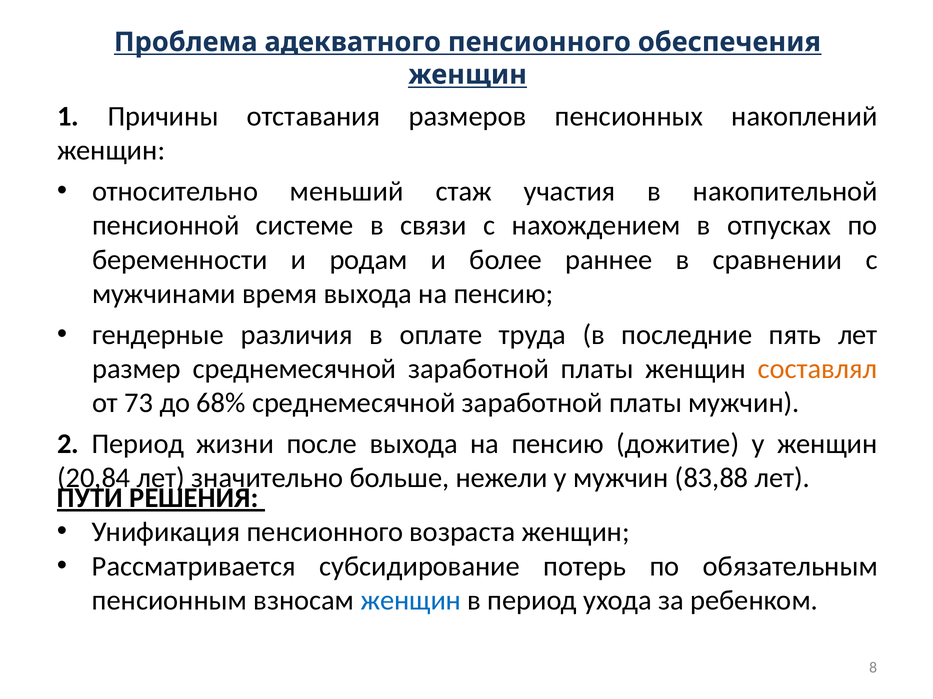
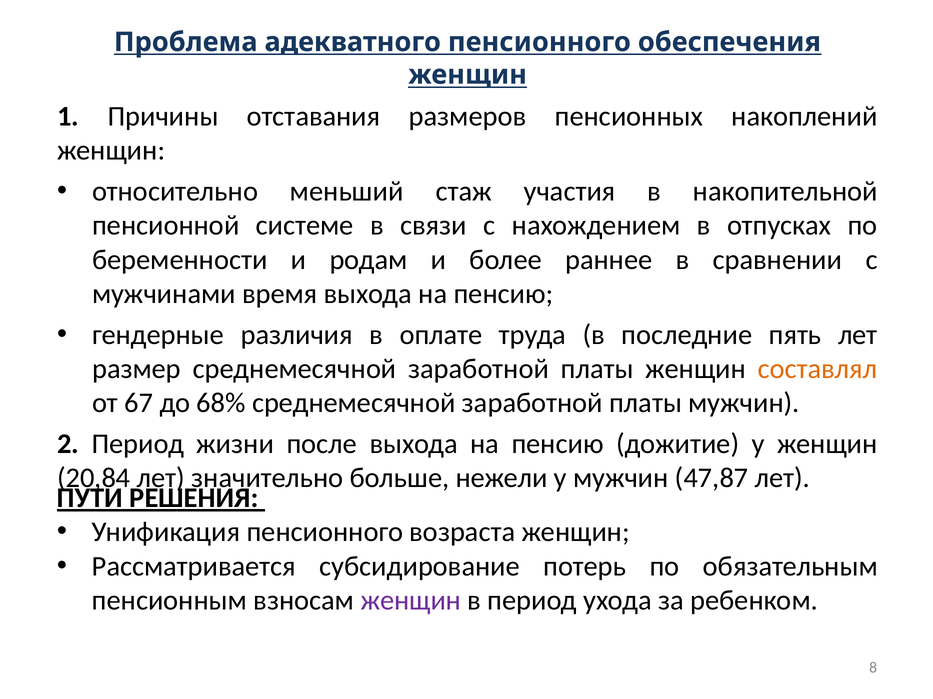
73: 73 -> 67 (139, 403)
83,88: 83,88 -> 47,87 (712, 479)
женщин colour: blue -> purple (411, 601)
